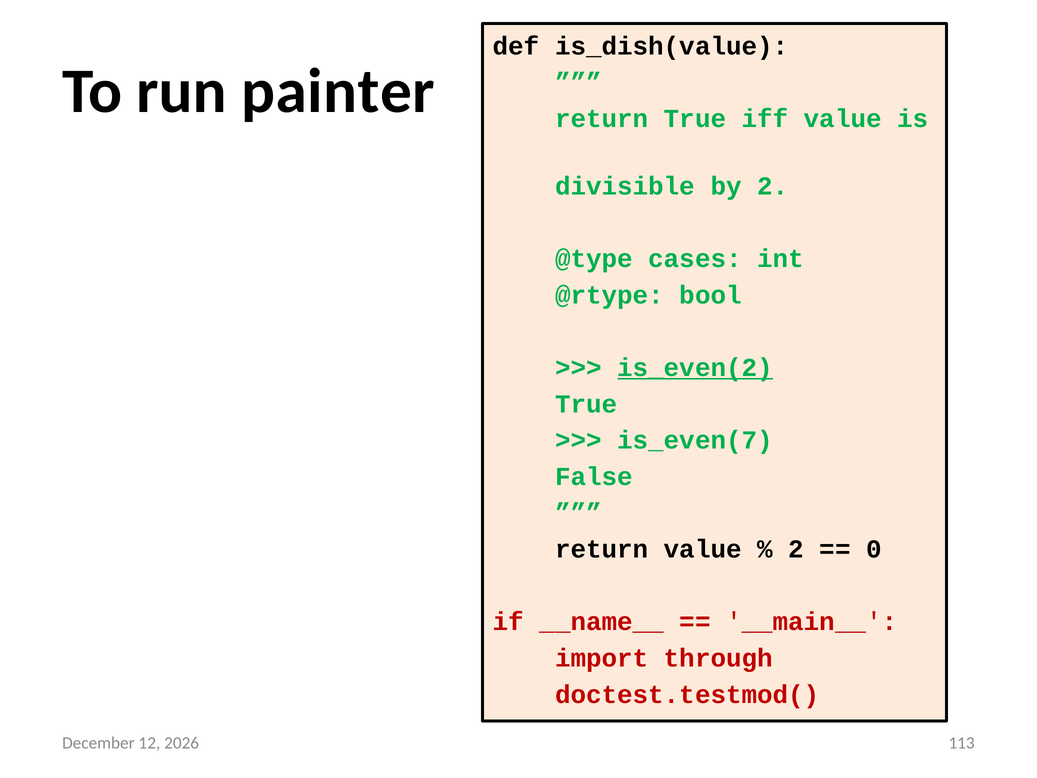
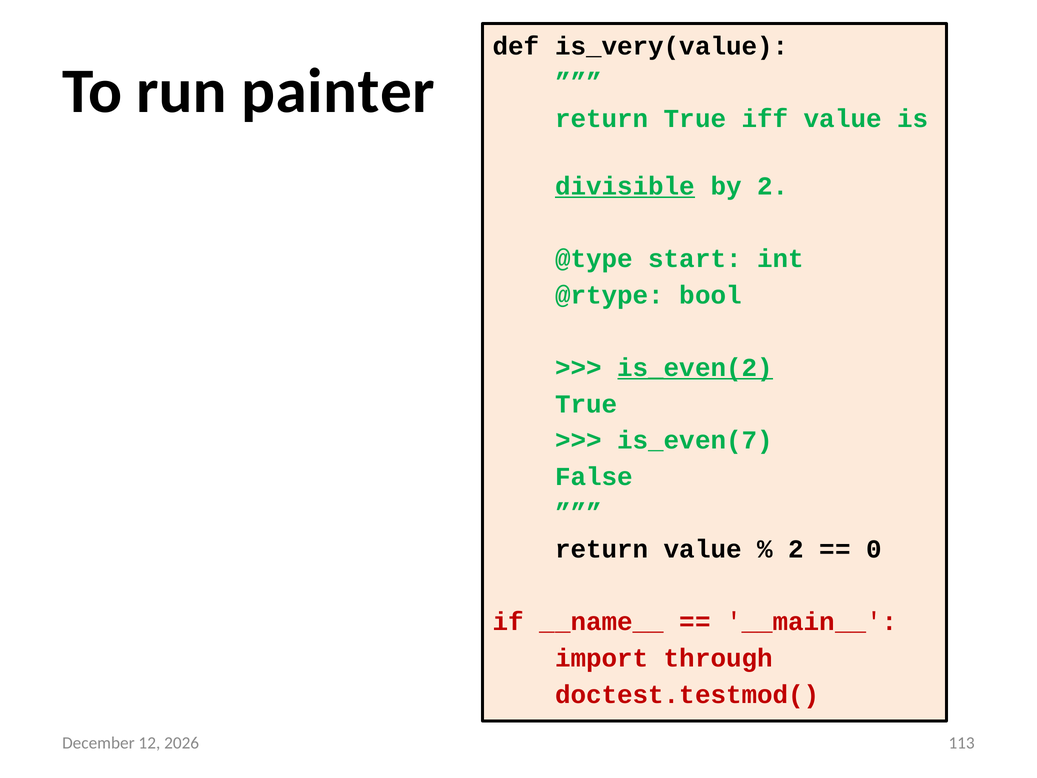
is_dish(value: is_dish(value -> is_very(value (672, 46)
divisible underline: none -> present (625, 186)
cases: cases -> start (695, 259)
